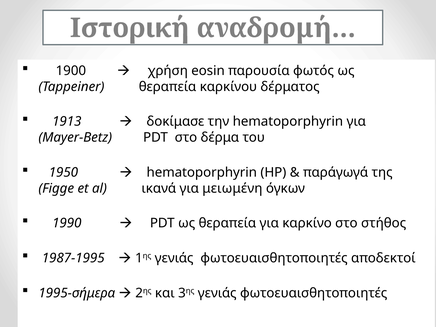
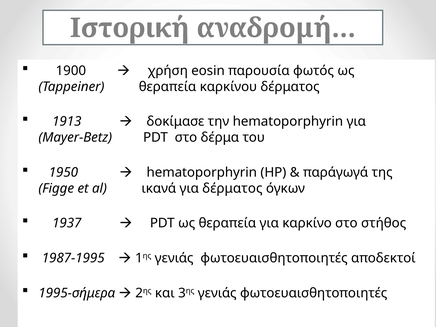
για μειωμένη: μειωμένη -> δέρματος (232, 188)
1990: 1990 -> 1937 (67, 223)
